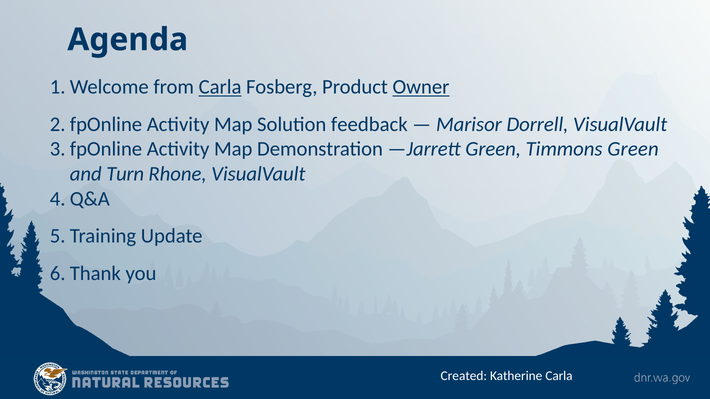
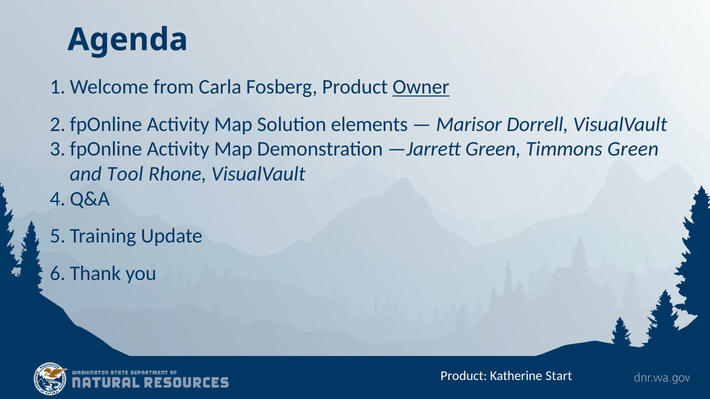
Carla underline: present -> none (220, 87)
feedback: feedback -> elements (369, 124)
Turn: Turn -> Tool (125, 174)
Created: Created -> Product (464, 376)
Katherine Carla: Carla -> Start (559, 376)
